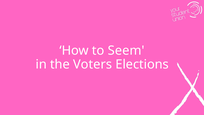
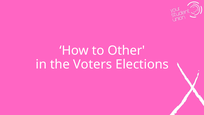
Seem: Seem -> Other (126, 50)
